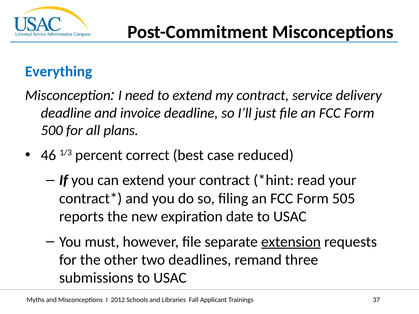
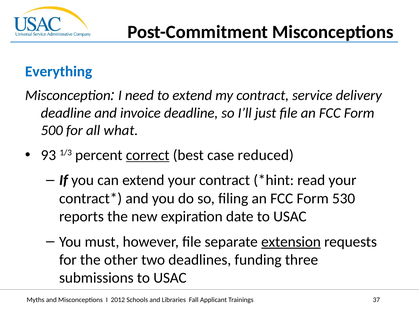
plans: plans -> what (121, 131)
46: 46 -> 93 (48, 155)
correct underline: none -> present (148, 155)
505: 505 -> 530 (344, 199)
remand: remand -> funding (258, 260)
